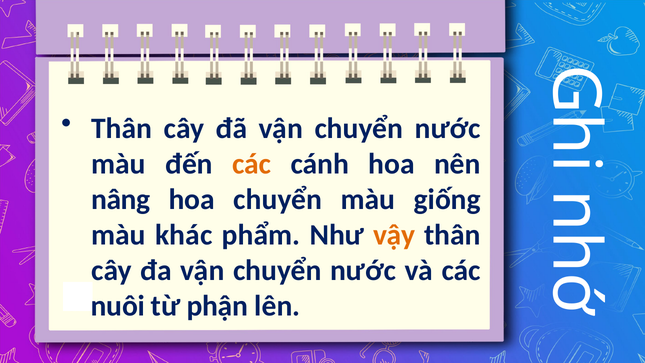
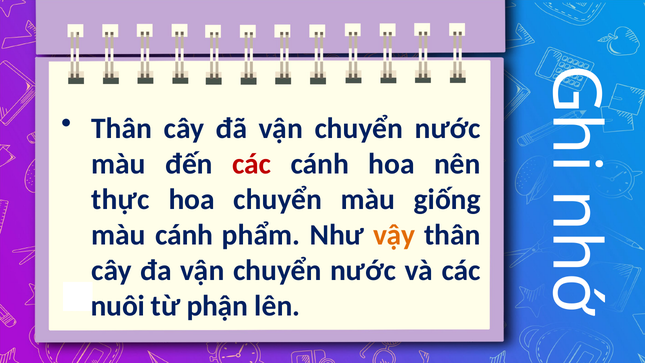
các colour: orange -> red (252, 164)
nâng: nâng -> thực (120, 199)
màu khác: khác -> cánh (184, 235)
